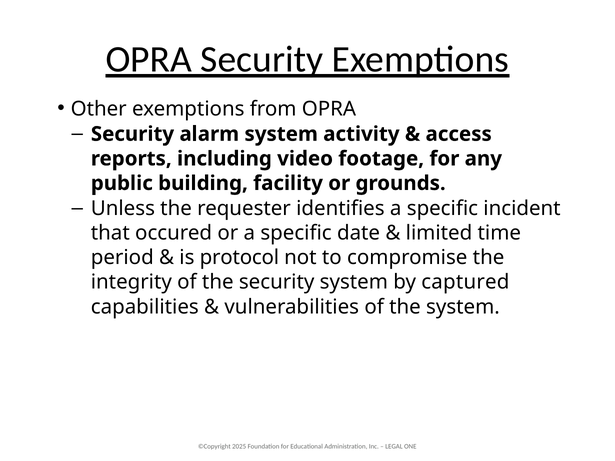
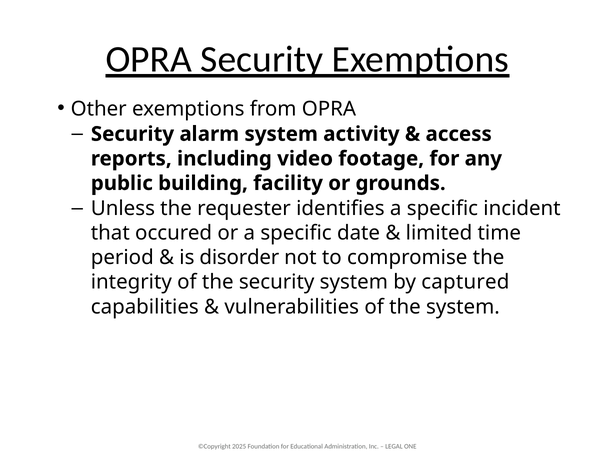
protocol: protocol -> disorder (239, 258)
